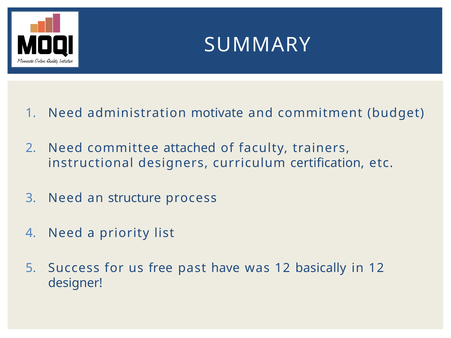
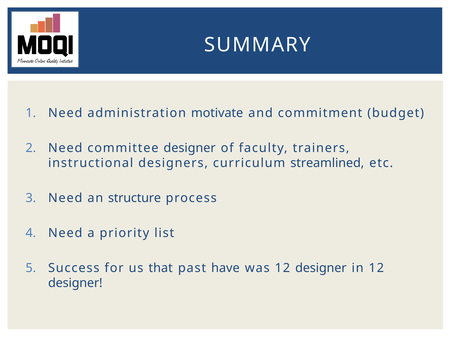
committee attached: attached -> designer (190, 148)
certification: certification -> streamlined (327, 163)
free: free -> that (161, 268)
was 12 basically: basically -> designer (321, 268)
